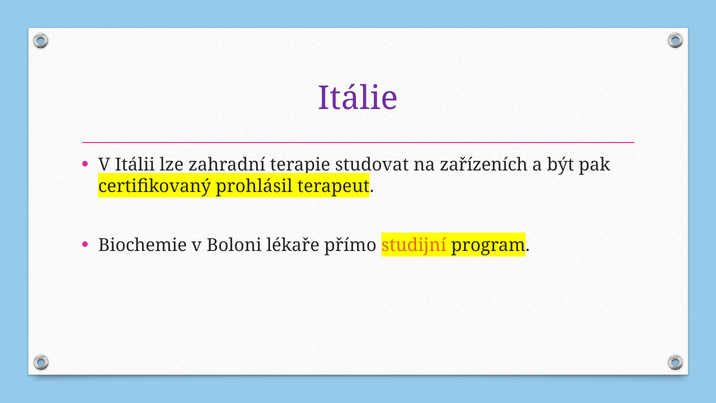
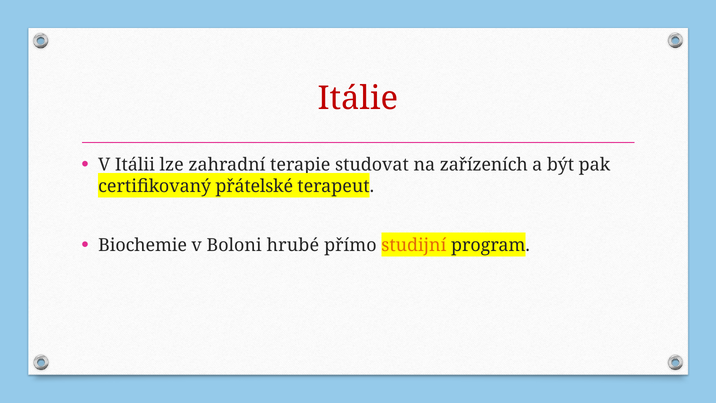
Itálie colour: purple -> red (358, 98)
prohlásil: prohlásil -> přátelské (254, 186)
lékaře: lékaře -> hrubé (293, 245)
